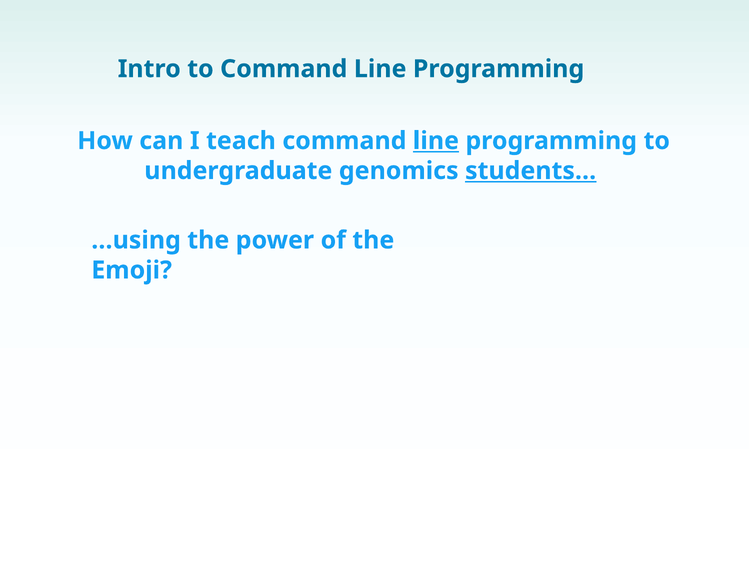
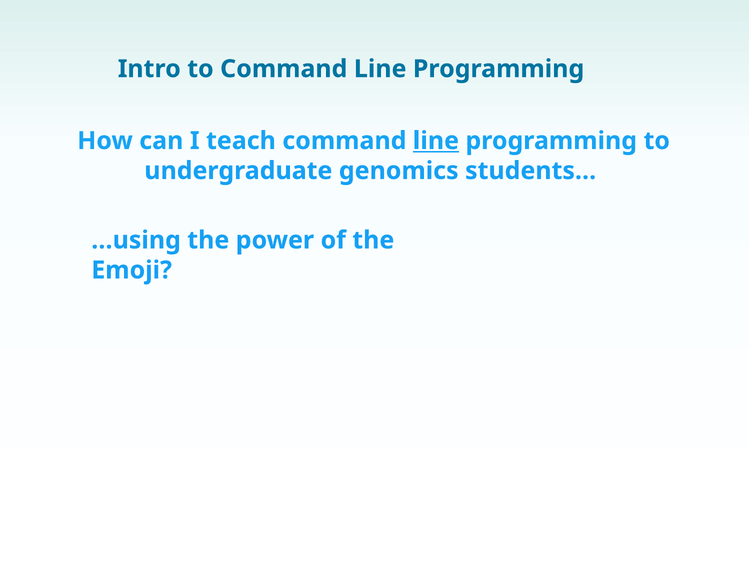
students… underline: present -> none (531, 171)
